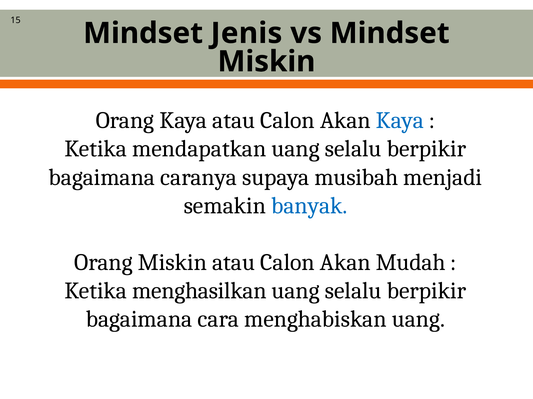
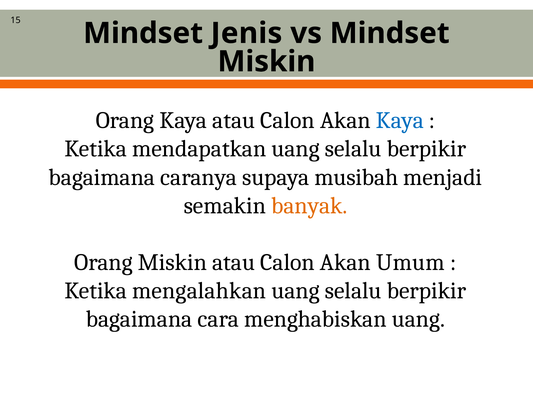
banyak colour: blue -> orange (309, 206)
Mudah: Mudah -> Umum (410, 263)
menghasilkan: menghasilkan -> mengalahkan (199, 291)
